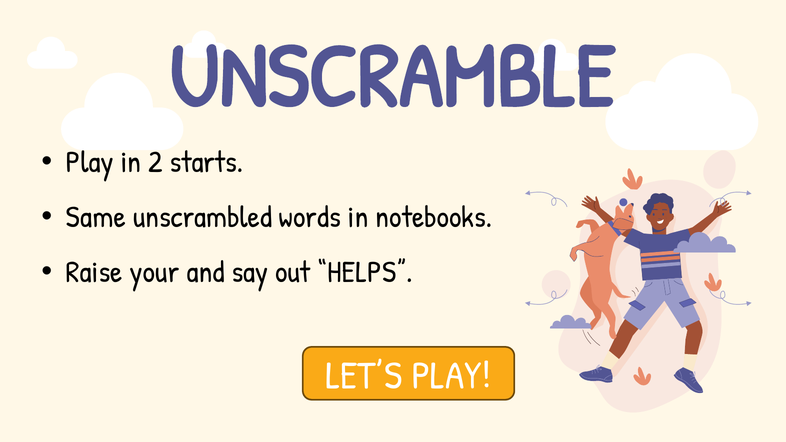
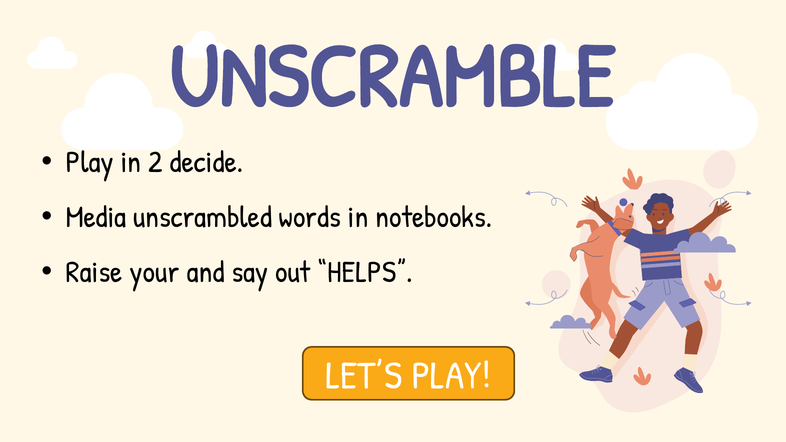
starts: starts -> decide (206, 162)
Same: Same -> Media (96, 217)
